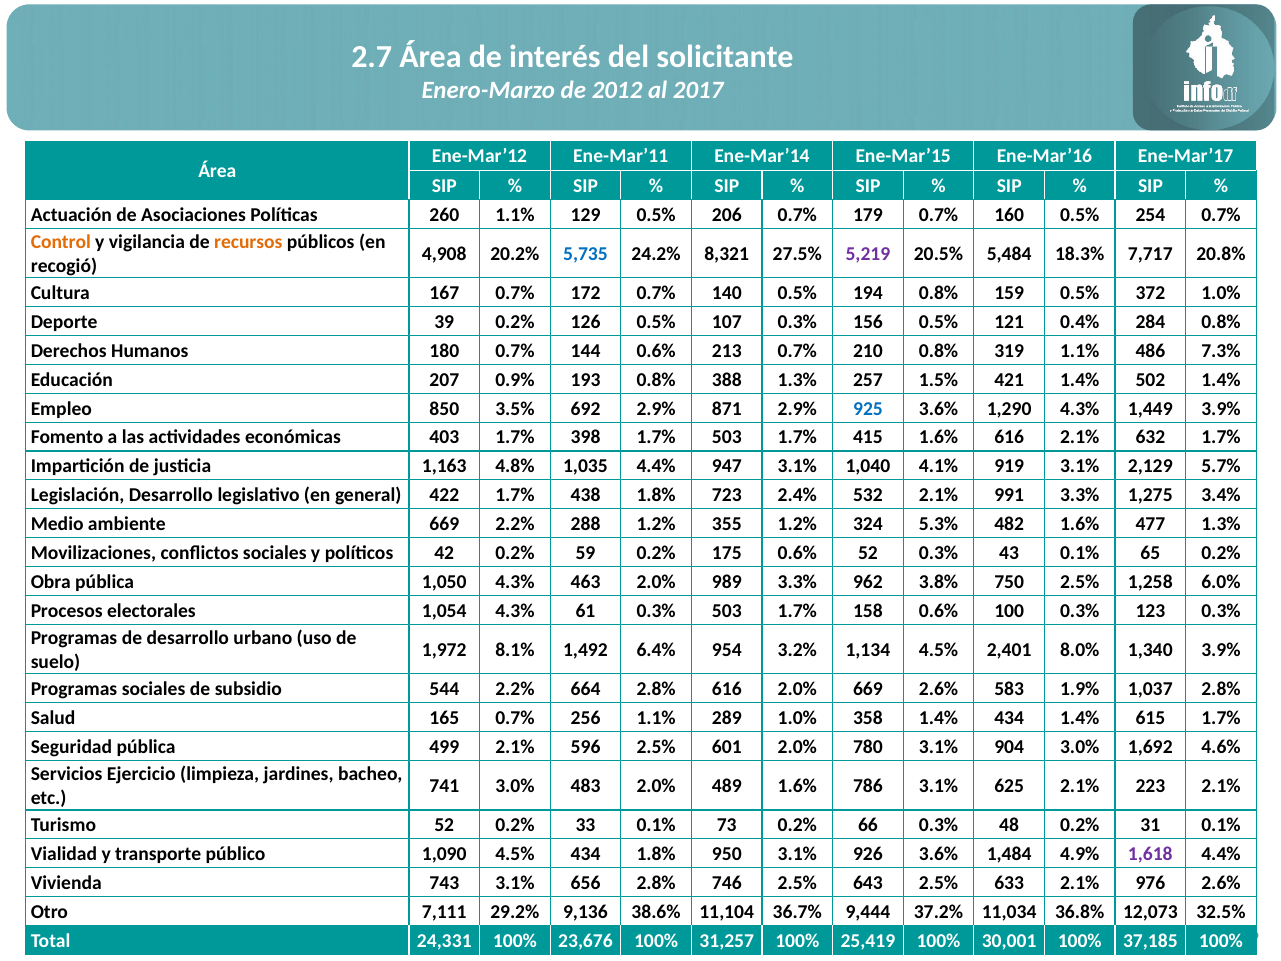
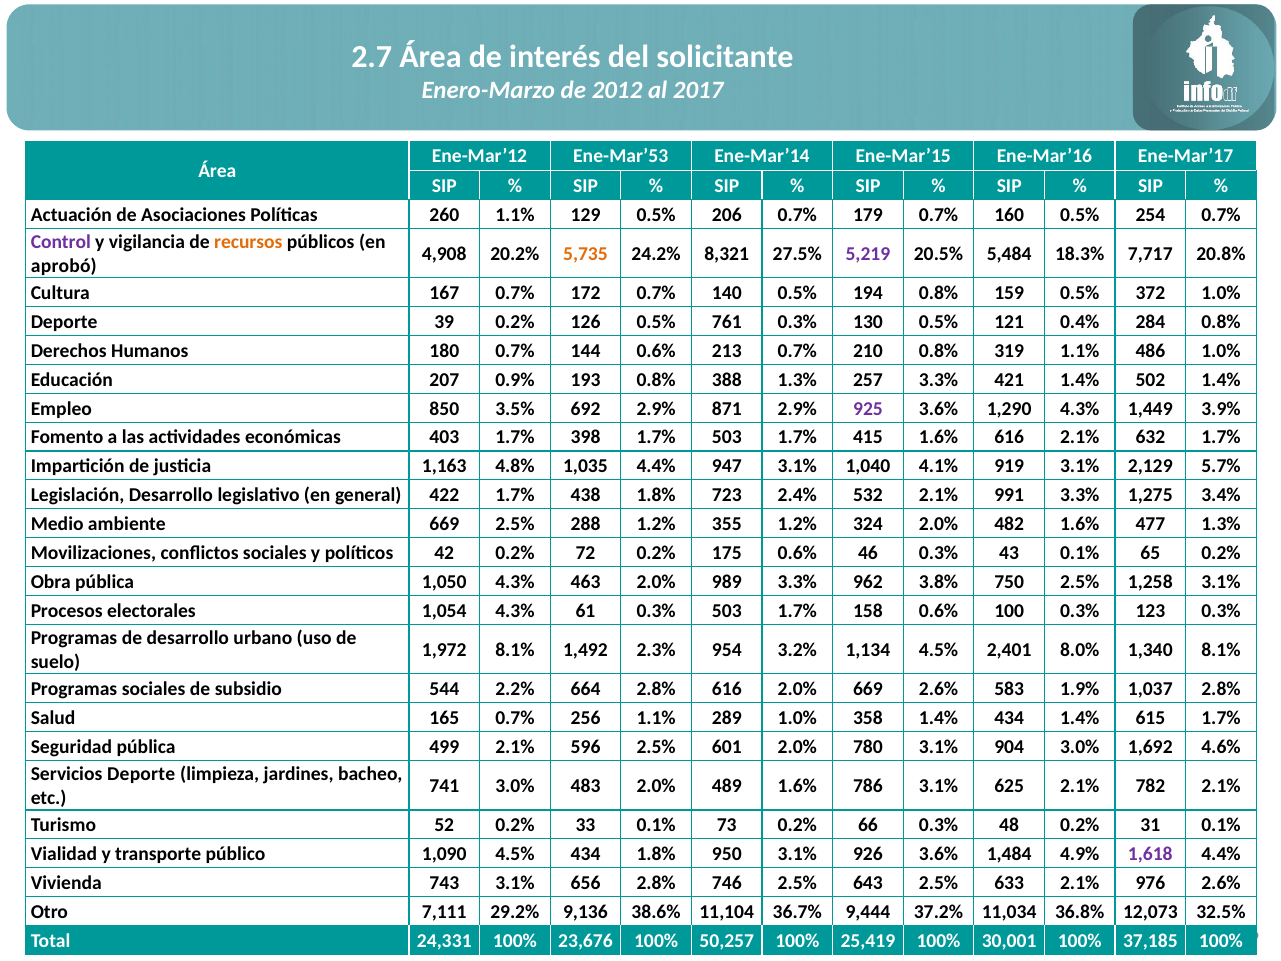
Ene-Mar’11: Ene-Mar’11 -> Ene-Mar’53 (621, 156)
Control colour: orange -> purple (61, 242)
5,735 colour: blue -> orange (585, 254)
recogió: recogió -> aprobó (64, 266)
107: 107 -> 761 (727, 322)
156: 156 -> 130 (868, 322)
486 7.3%: 7.3% -> 1.0% (1221, 351)
257 1.5%: 1.5% -> 3.3% (939, 380)
925 colour: blue -> purple (868, 409)
669 2.2%: 2.2% -> 2.5% (515, 524)
324 5.3%: 5.3% -> 2.0% (939, 524)
59: 59 -> 72 (585, 553)
0.6% 52: 52 -> 46 (868, 553)
1,258 6.0%: 6.0% -> 3.1% (1221, 582)
6.4%: 6.4% -> 2.3% (656, 650)
1,340 3.9%: 3.9% -> 8.1% (1221, 650)
Servicios Ejercicio: Ejercicio -> Deporte (141, 774)
223: 223 -> 782 (1150, 786)
31,257: 31,257 -> 50,257 (727, 941)
